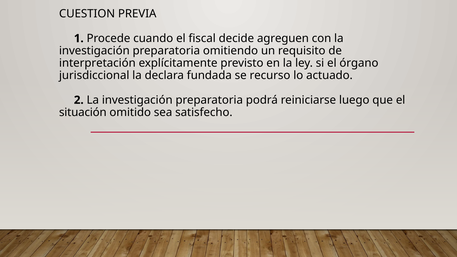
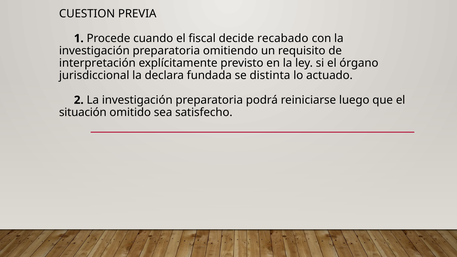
agreguen: agreguen -> recabado (283, 38)
recurso: recurso -> distinta (270, 75)
